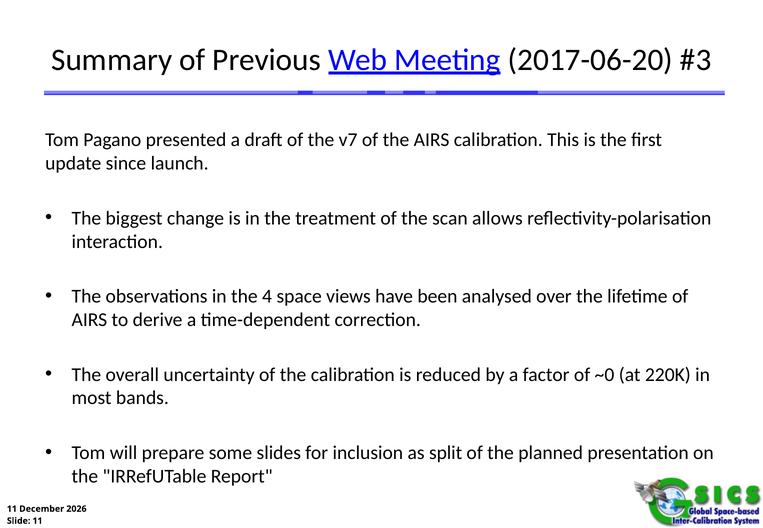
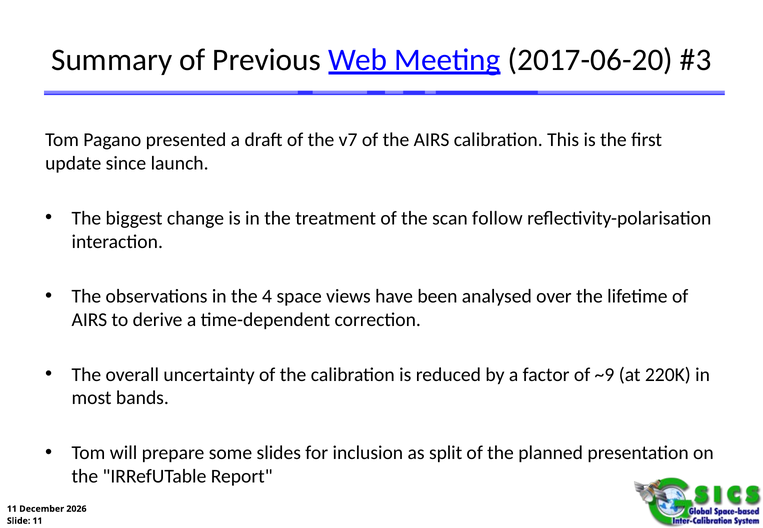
allows: allows -> follow (497, 218)
~0: ~0 -> ~9 (604, 375)
